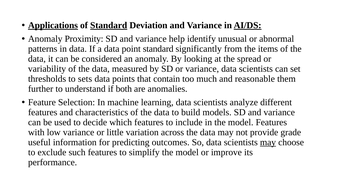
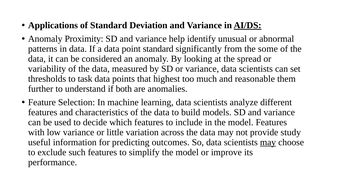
Applications underline: present -> none (53, 25)
Standard underline: present -> none (109, 25)
items: items -> some (268, 49)
sets: sets -> task (85, 79)
contain: contain -> highest (167, 79)
grade: grade -> study (291, 132)
